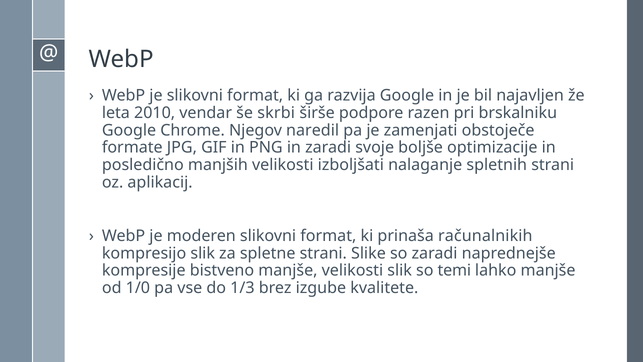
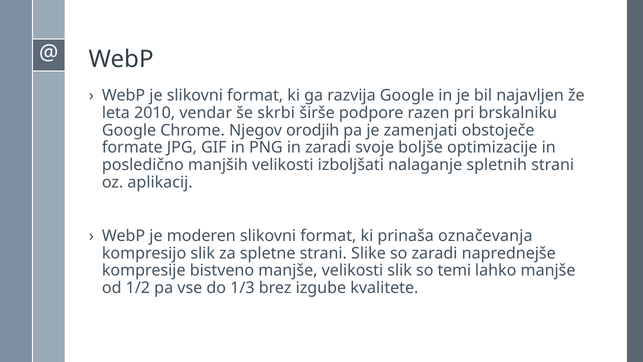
naredil: naredil -> orodjih (313, 130)
računalnikih: računalnikih -> označevanja (485, 236)
1/0: 1/0 -> 1/2 (138, 288)
